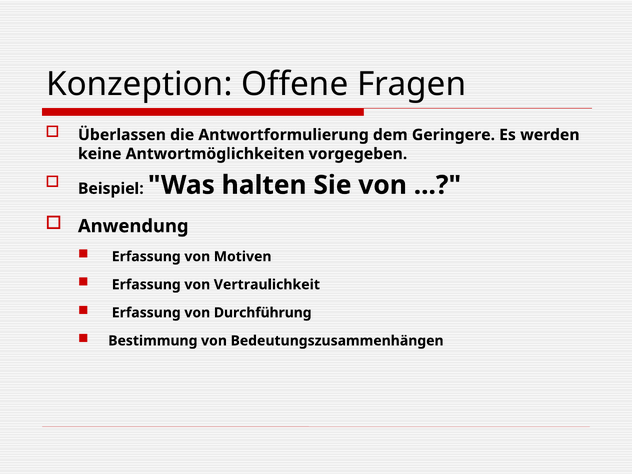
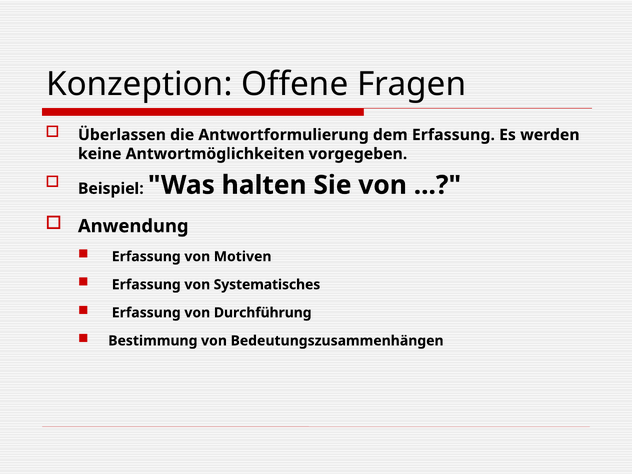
dem Geringere: Geringere -> Erfassung (453, 135)
Vertraulichkeit: Vertraulichkeit -> Systematisches (267, 285)
